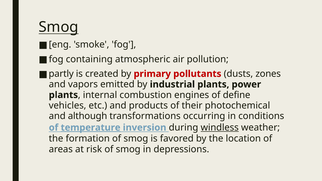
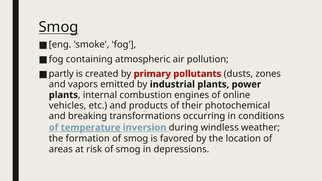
define: define -> online (237, 95)
although: although -> breaking (88, 116)
windless underline: present -> none (220, 128)
